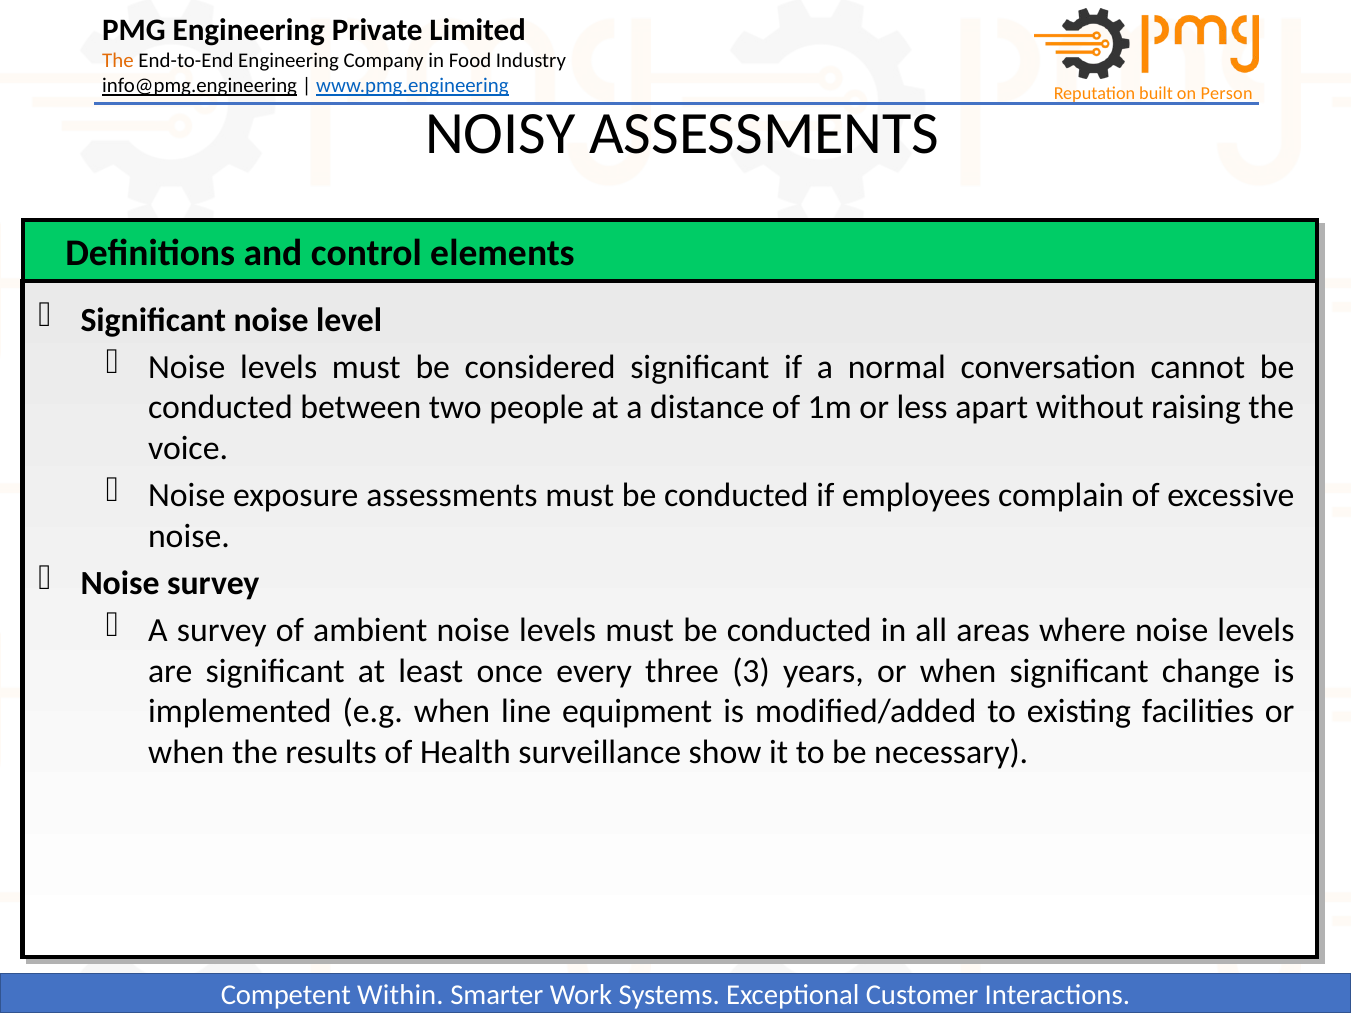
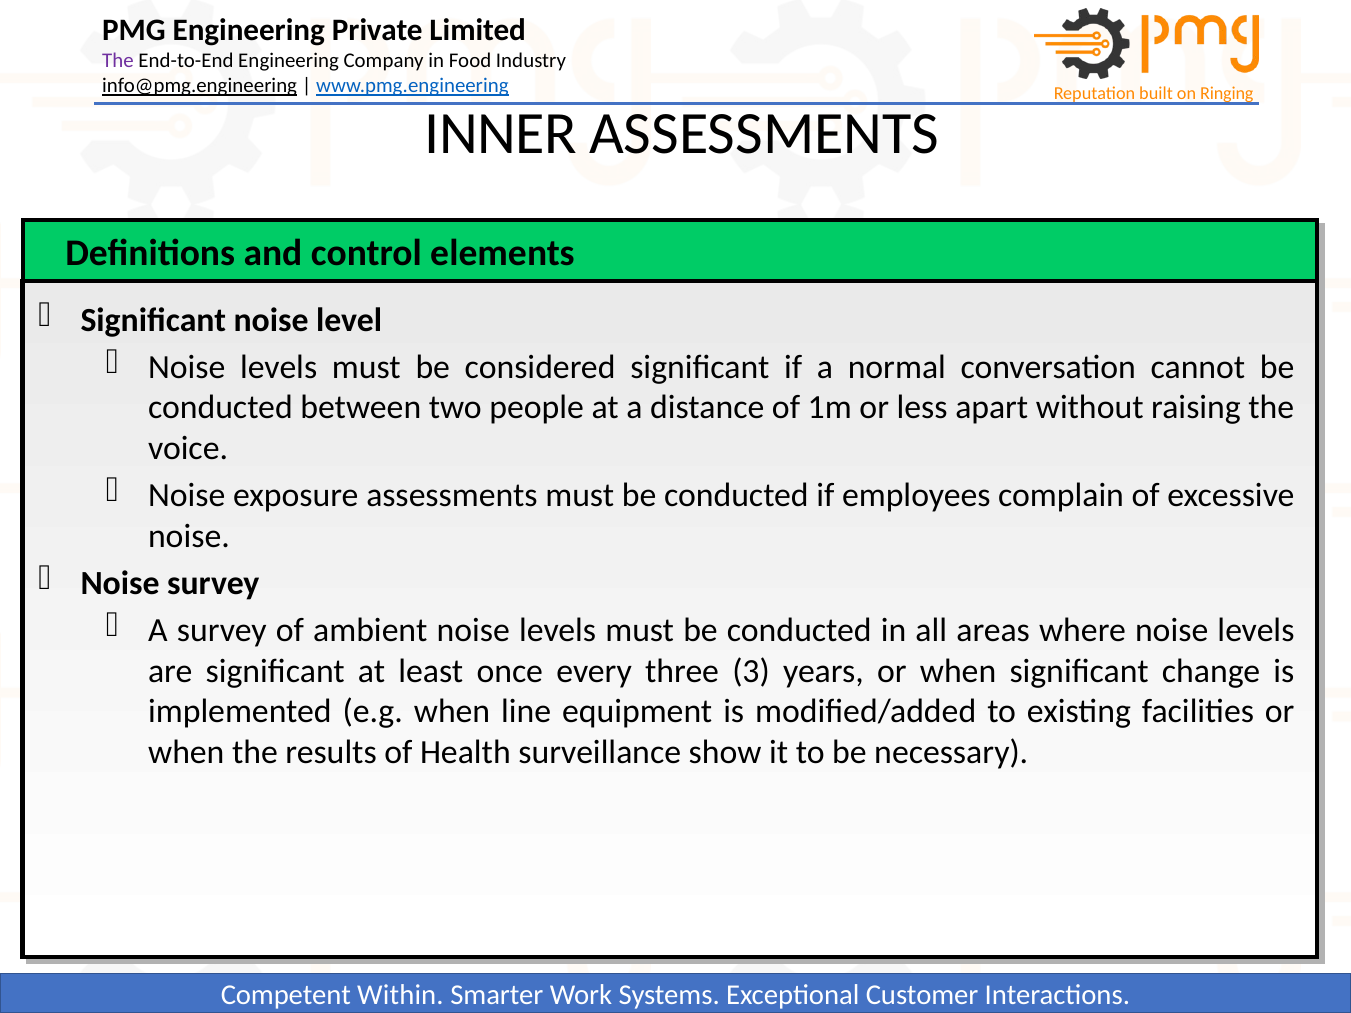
The colour: orange -> purple (118, 61)
Person: Person -> Ringing (1227, 94)
NOISY: NOISY -> INNER (501, 134)
